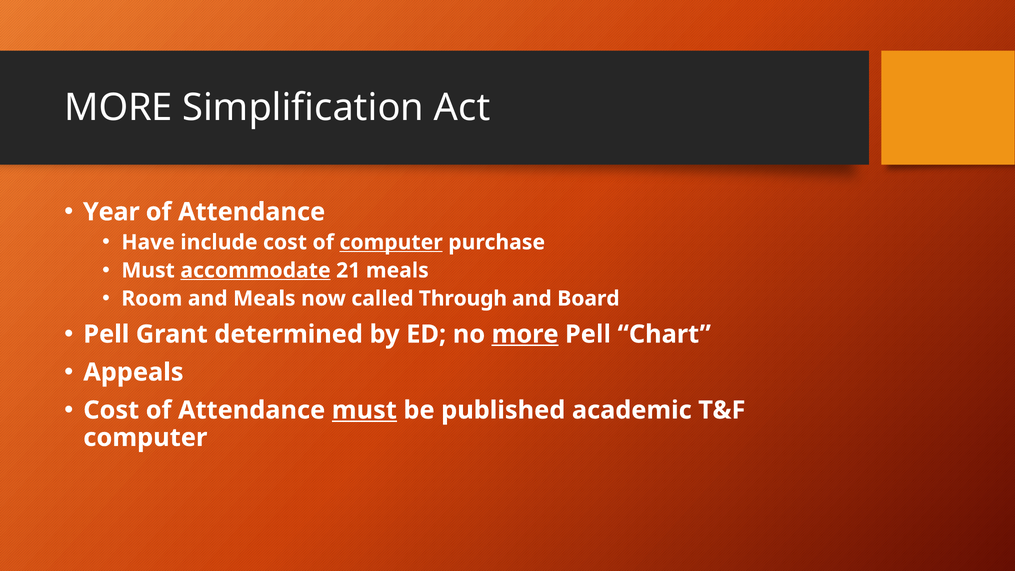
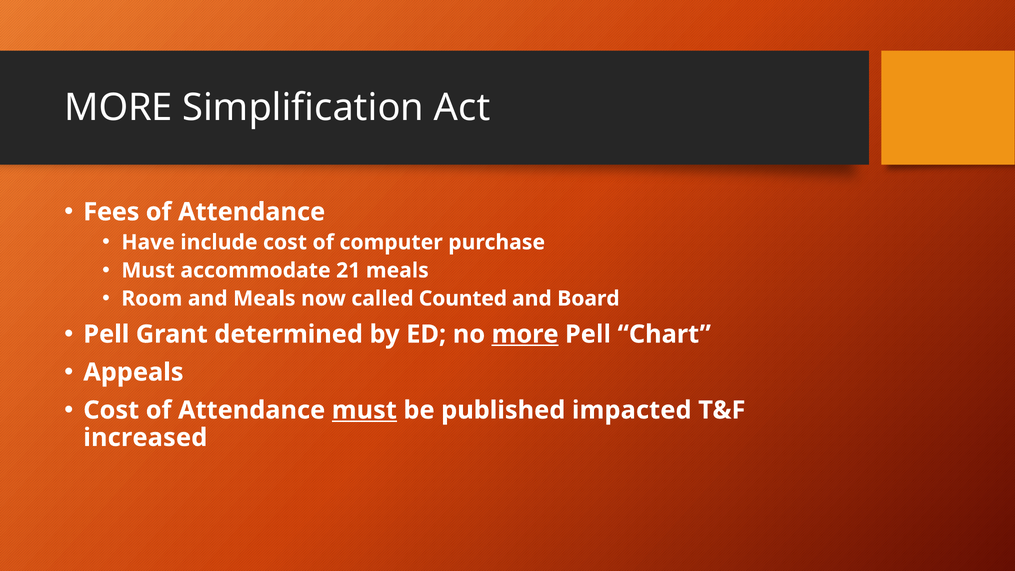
Year: Year -> Fees (111, 212)
computer underline: present -> none (391, 242)
accommodate underline: present -> none (255, 270)
Through: Through -> Counted (463, 299)
academic: academic -> impacted (632, 410)
computer: computer -> increased (145, 438)
